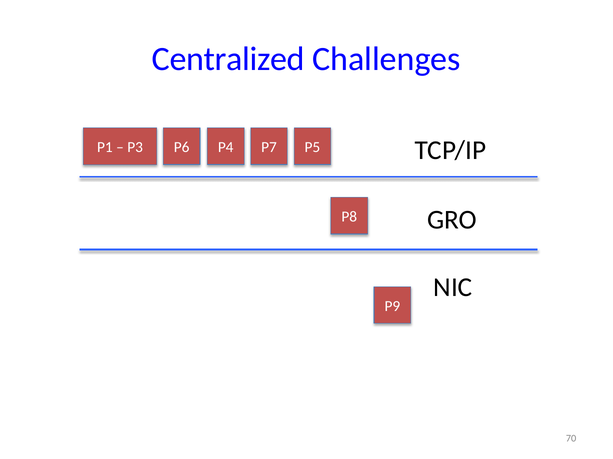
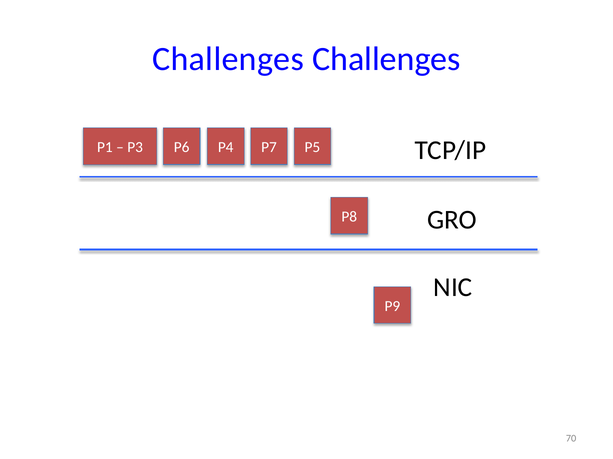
Centralized: Centralized -> Challenges (228, 59)
